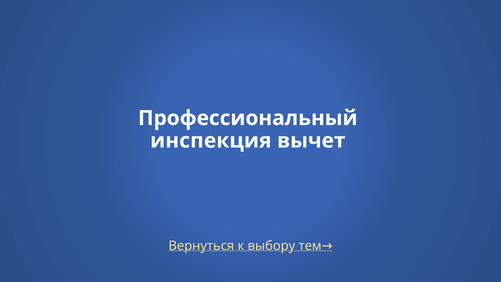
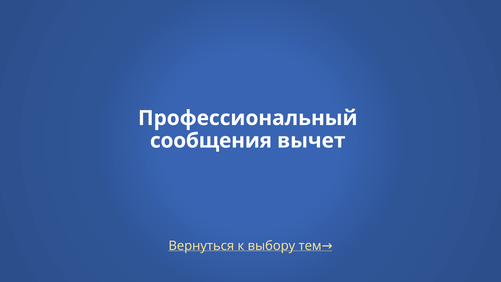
инспекция: инспекция -> сообщения (211, 141)
